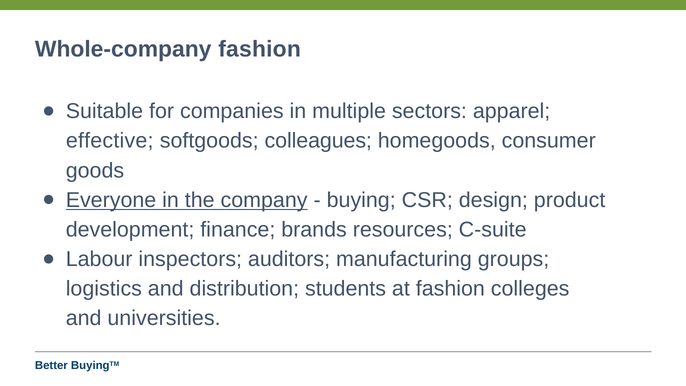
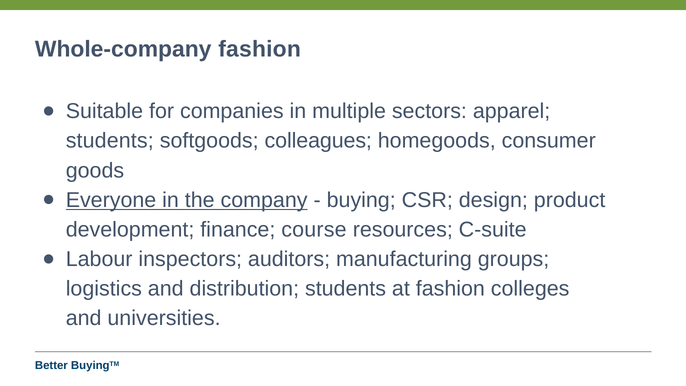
effective: effective -> students (110, 141)
brands: brands -> course (314, 230)
